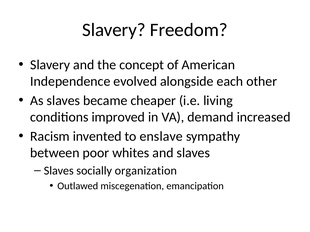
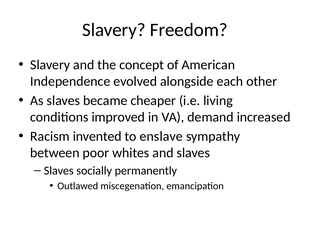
organization: organization -> permanently (146, 171)
